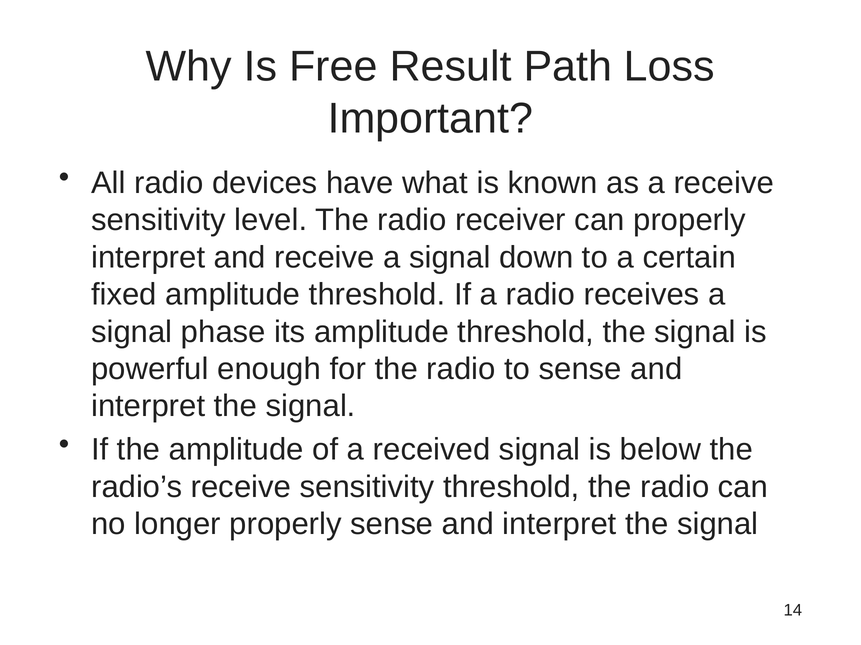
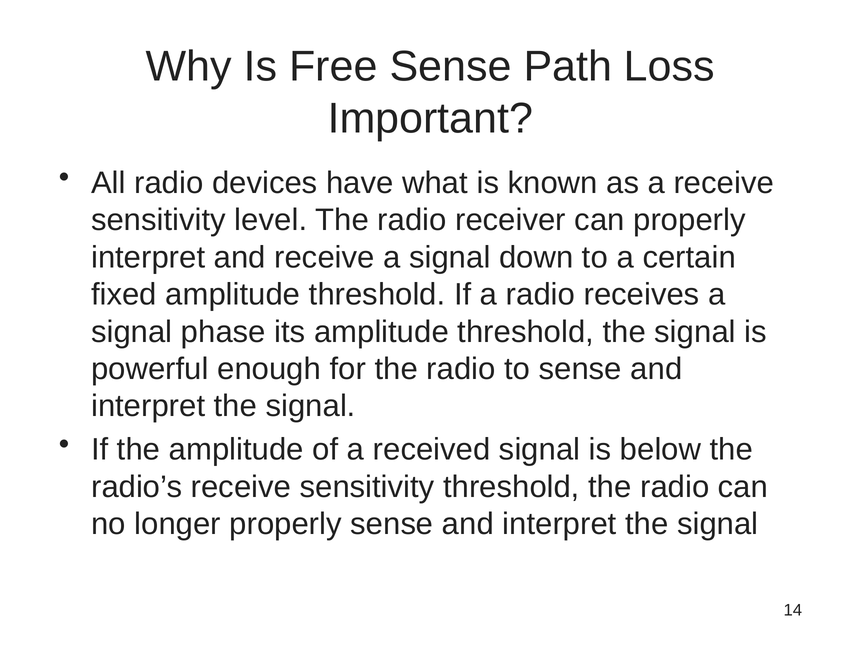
Free Result: Result -> Sense (451, 67)
